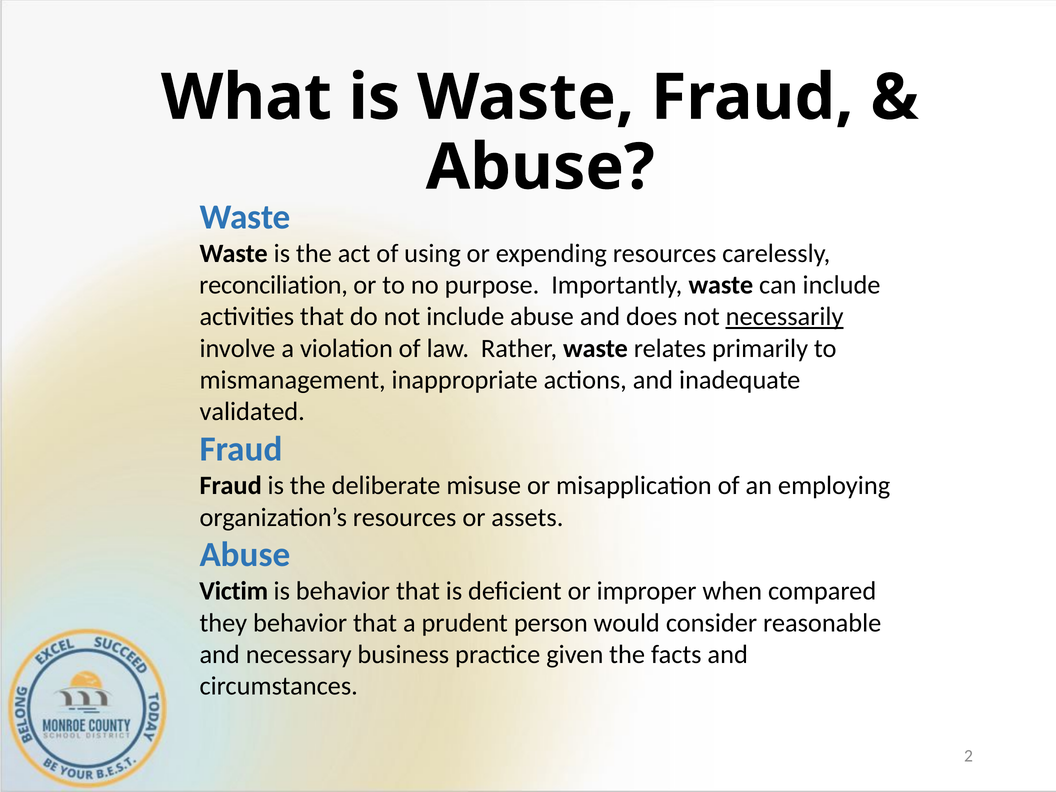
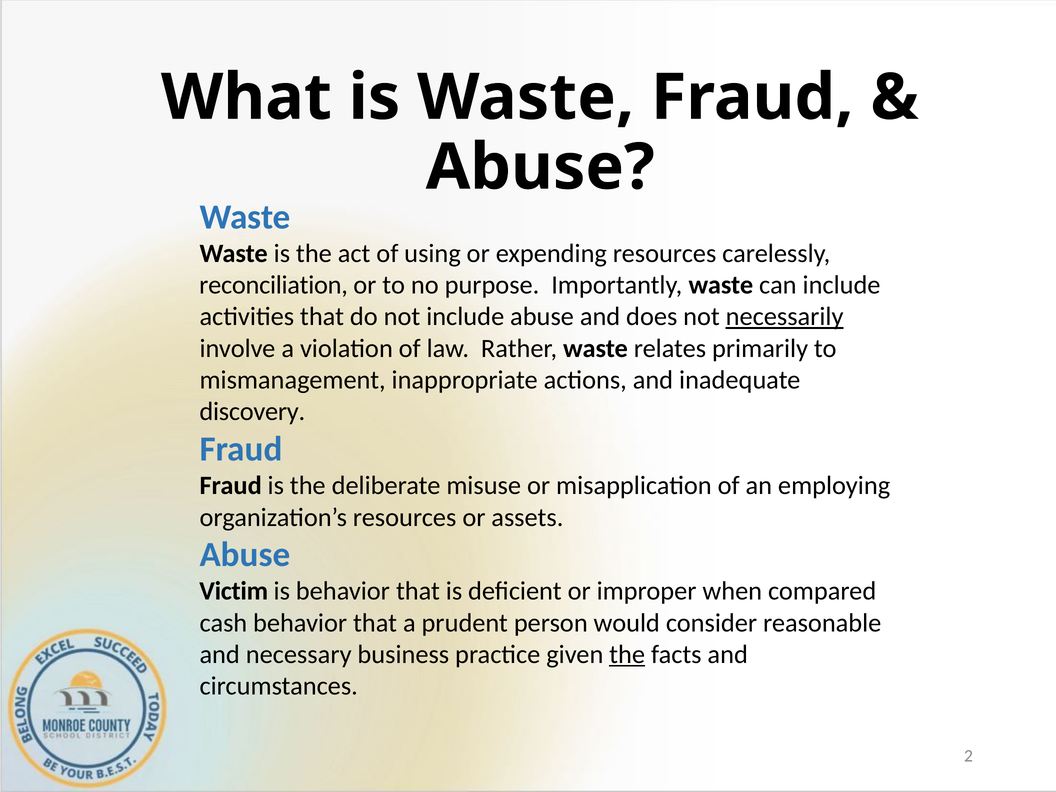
validated: validated -> discovery (252, 412)
they: they -> cash (223, 623)
the underline: none -> present (627, 655)
